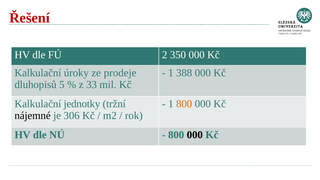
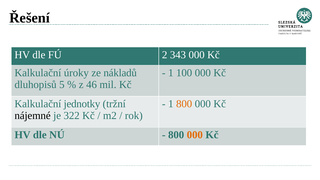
Řešení colour: red -> black (30, 18)
350: 350 -> 343 (178, 55)
prodeje: prodeje -> nákladů (120, 73)
388: 388 -> 100 (184, 73)
33: 33 -> 46 (92, 85)
306: 306 -> 322 (72, 116)
000 colour: black -> orange (195, 135)
